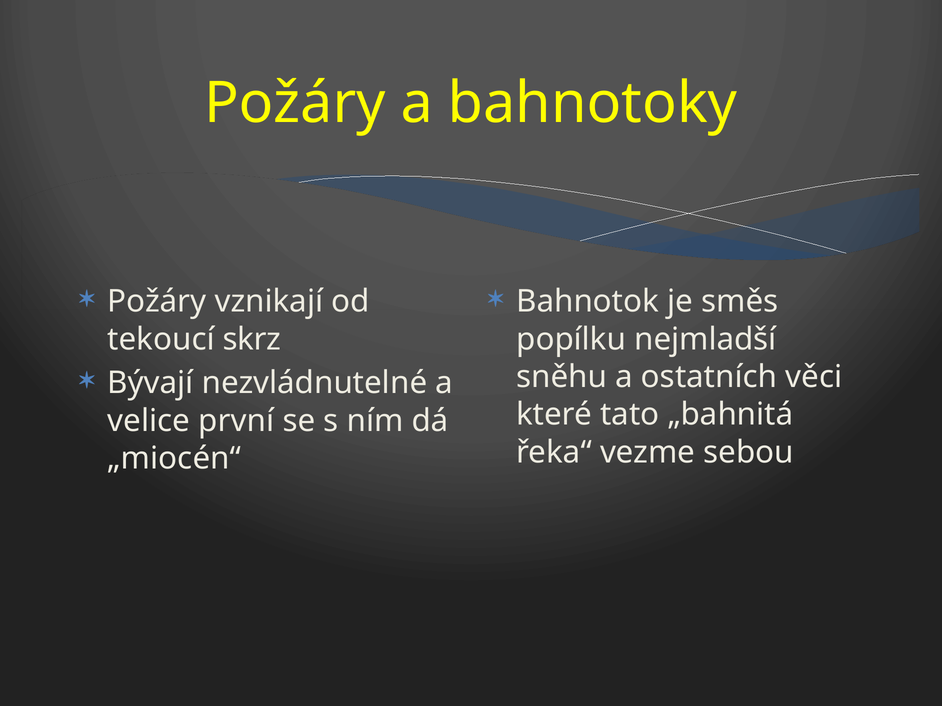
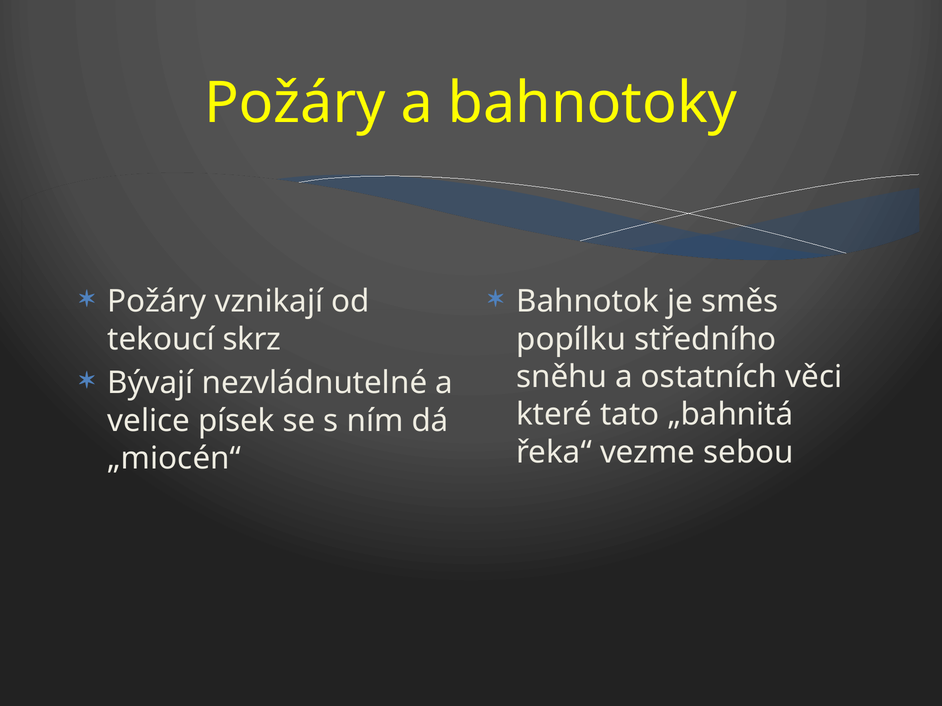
nejmladší: nejmladší -> středního (705, 339)
první: první -> písek (236, 421)
